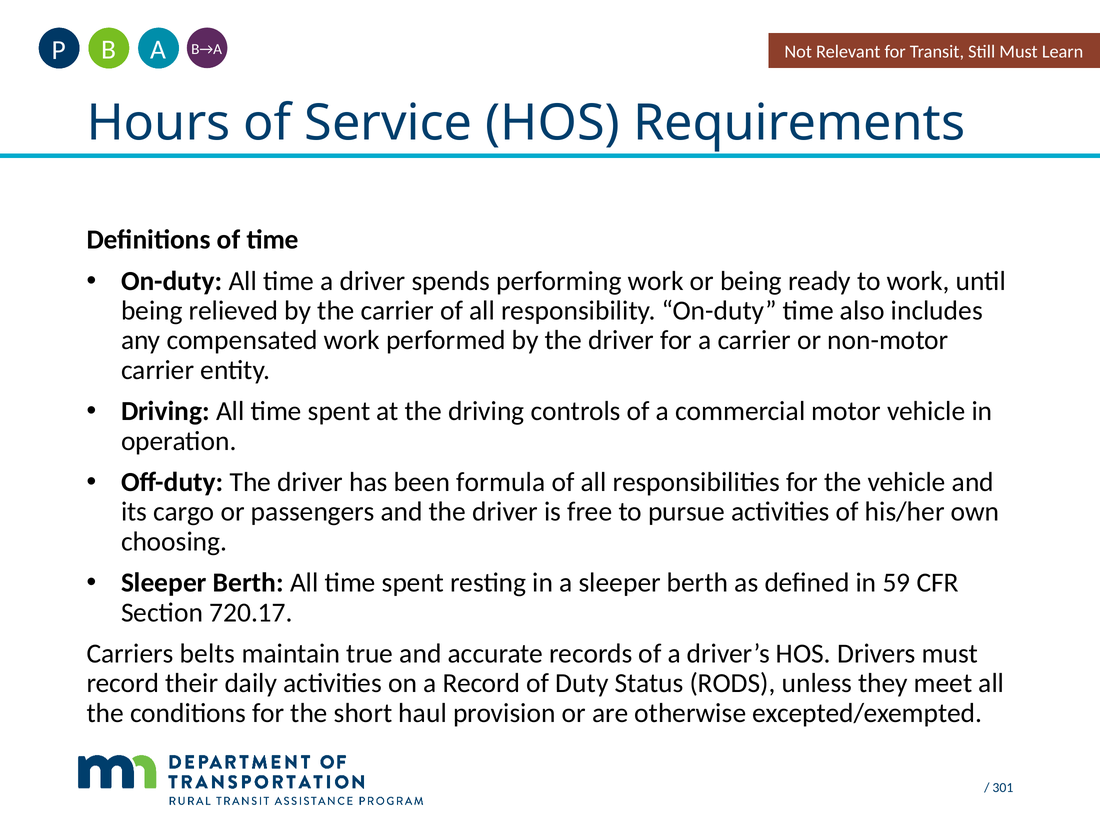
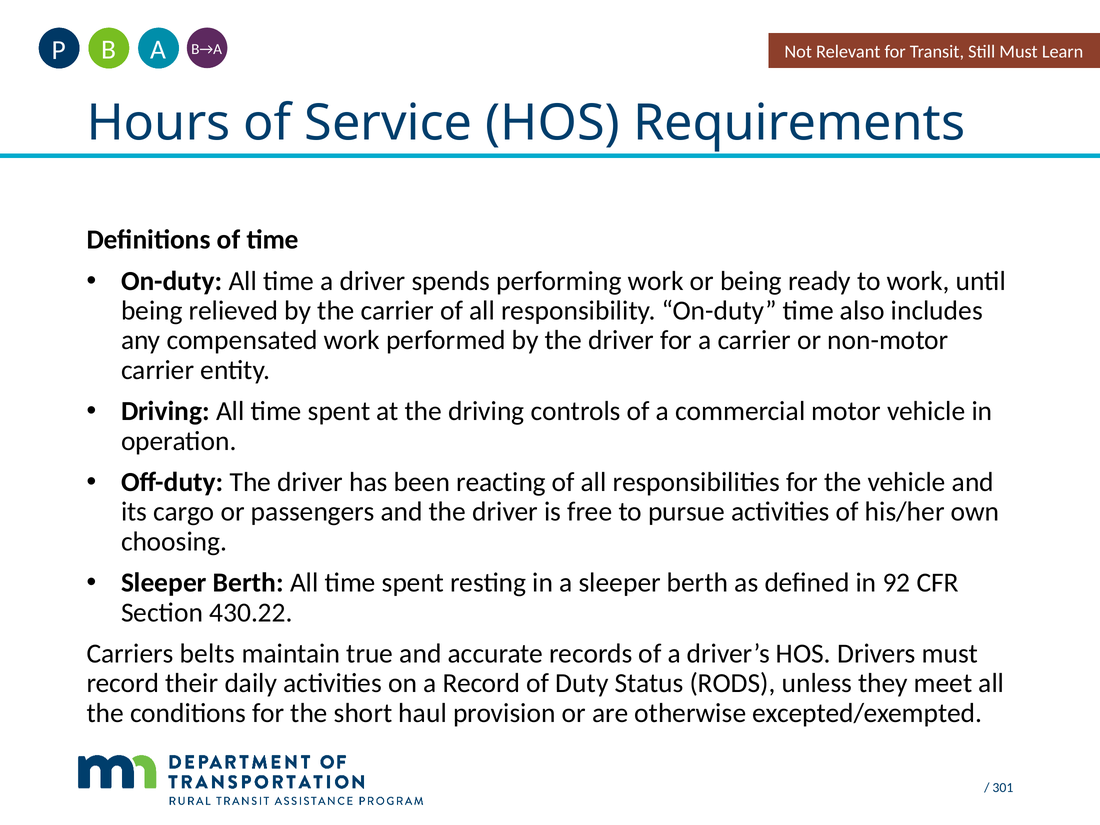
formula: formula -> reacting (501, 482)
59: 59 -> 92 (896, 583)
720.17: 720.17 -> 430.22 (251, 613)
